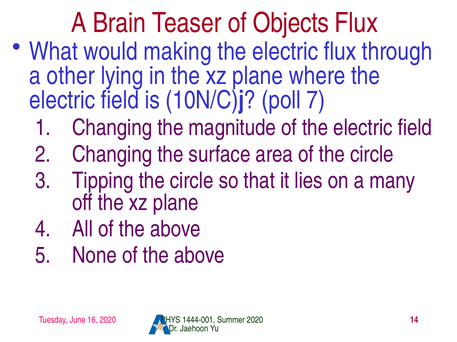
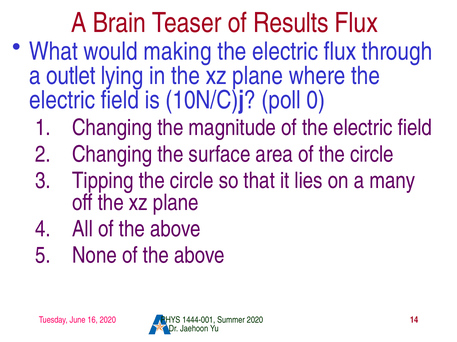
Objects: Objects -> Results (291, 23)
other: other -> outlet (71, 76)
7: 7 -> 0 (316, 100)
